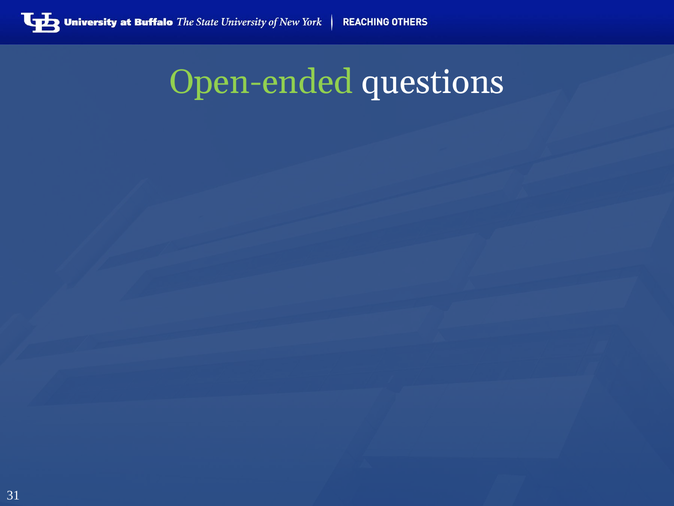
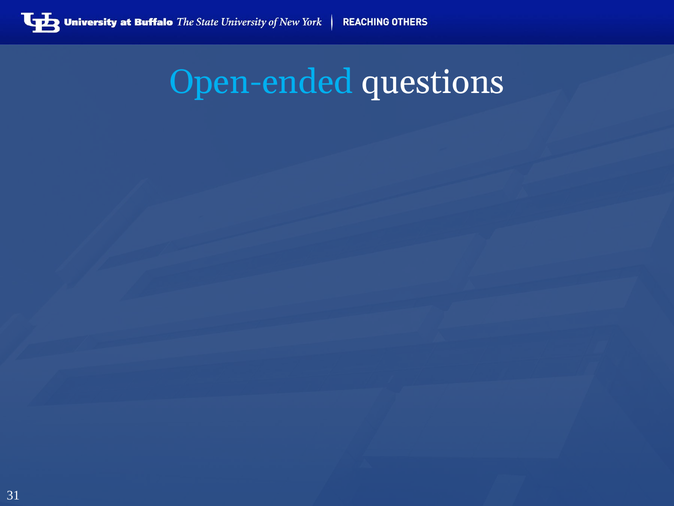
Open-ended colour: light green -> light blue (261, 82)
